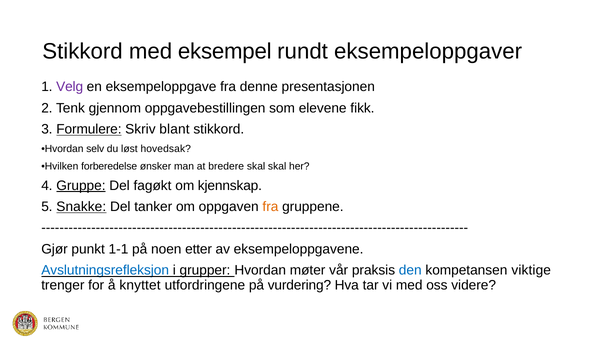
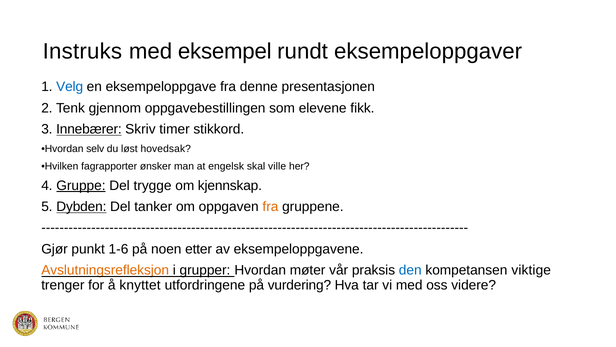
Stikkord: Stikkord -> Instruks (82, 51)
Velg colour: purple -> blue (70, 87)
Formulere: Formulere -> Innebærer (89, 129)
blant: blant -> timer (175, 129)
forberedelse: forberedelse -> fagrapporter (109, 166)
bredere: bredere -> engelsk (226, 166)
skal skal: skal -> ville (277, 166)
fagøkt: fagøkt -> trygge (153, 185)
Snakke: Snakke -> Dybden (81, 207)
1-1: 1-1 -> 1-6 (118, 249)
Avslutningsrefleksjon colour: blue -> orange (105, 270)
